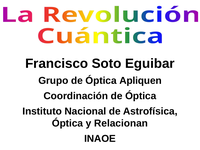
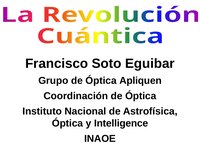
Relacionan: Relacionan -> Intelligence (121, 123)
